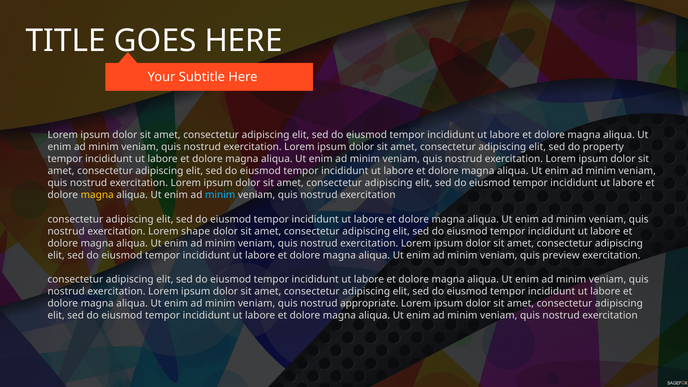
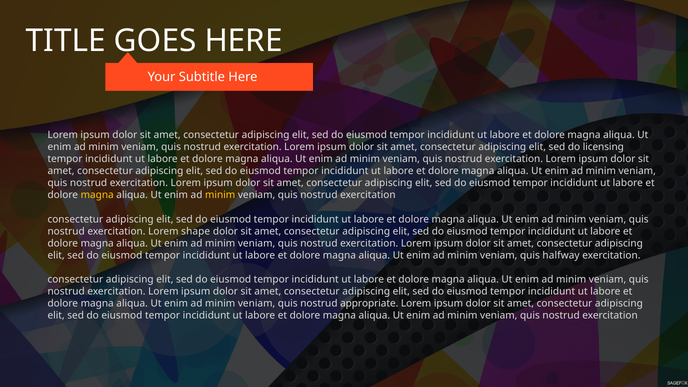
property: property -> licensing (603, 147)
minim colour: light blue -> yellow (220, 195)
preview: preview -> halfway (561, 255)
